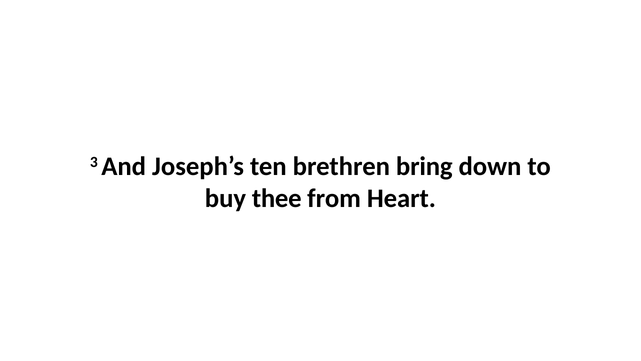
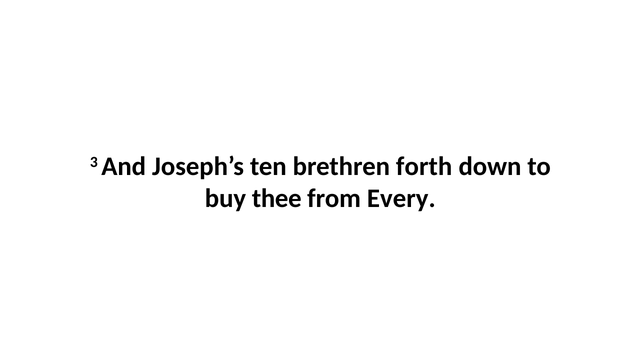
bring: bring -> forth (424, 166)
Heart: Heart -> Every (401, 198)
